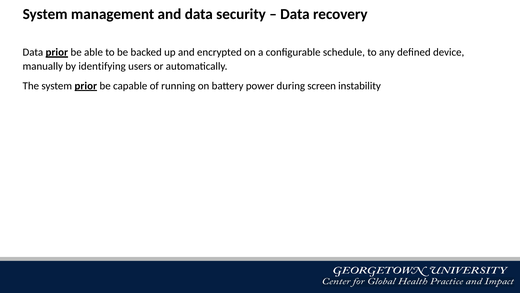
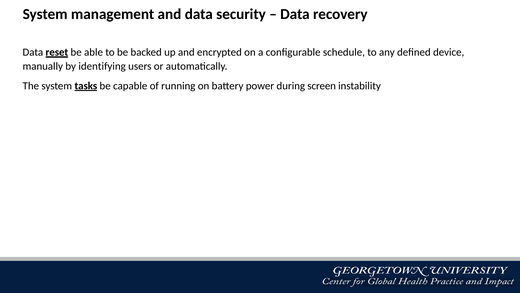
Data prior: prior -> reset (57, 52)
system prior: prior -> tasks (86, 86)
